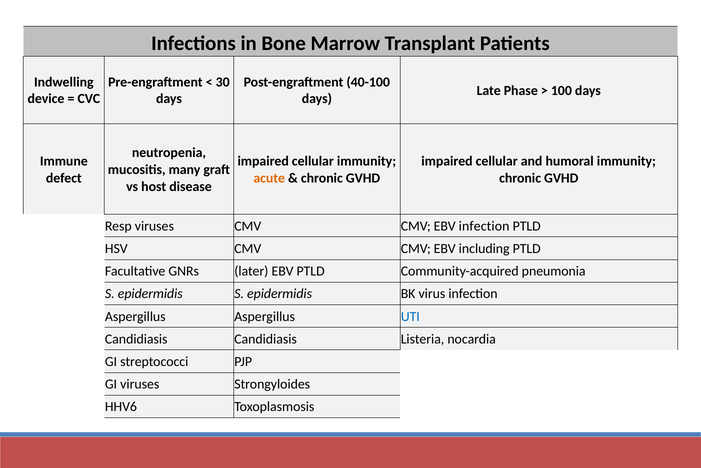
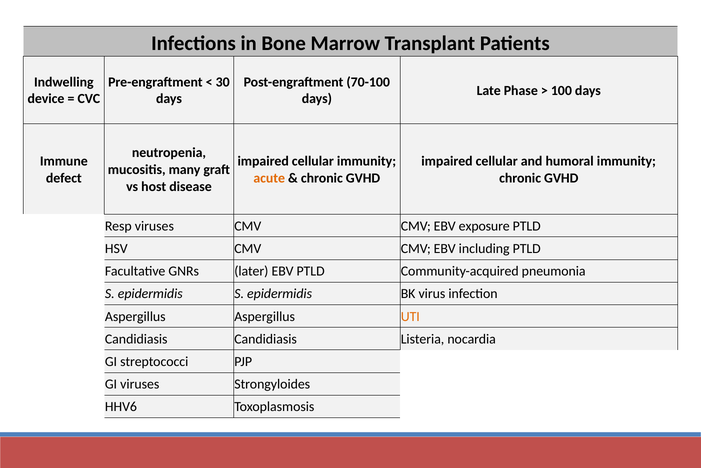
40-100: 40-100 -> 70-100 (368, 82)
EBV infection: infection -> exposure (484, 226)
UTI colour: blue -> orange (410, 316)
